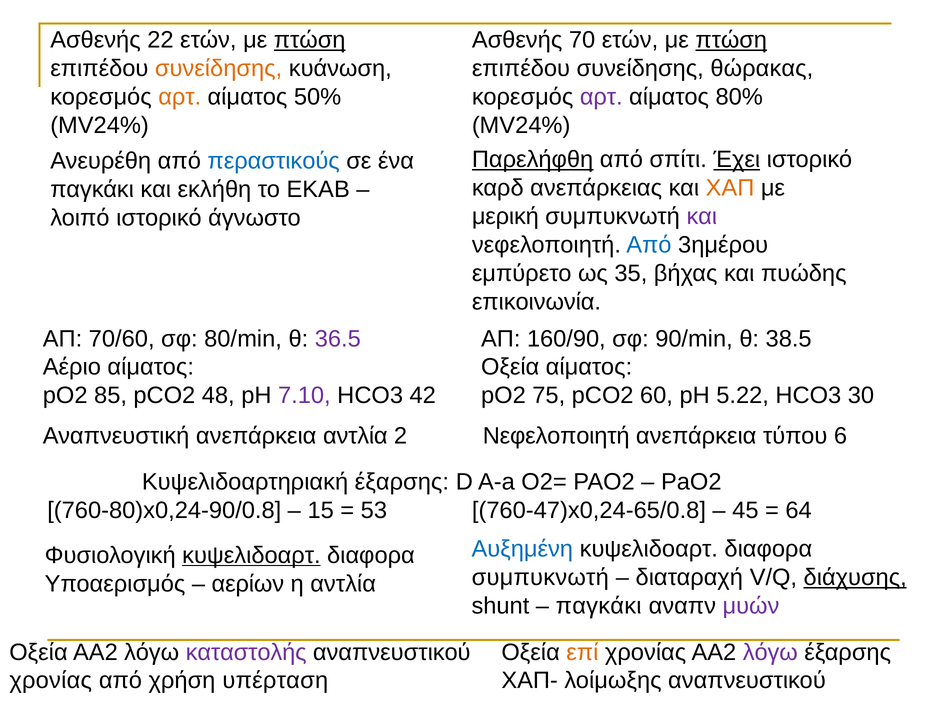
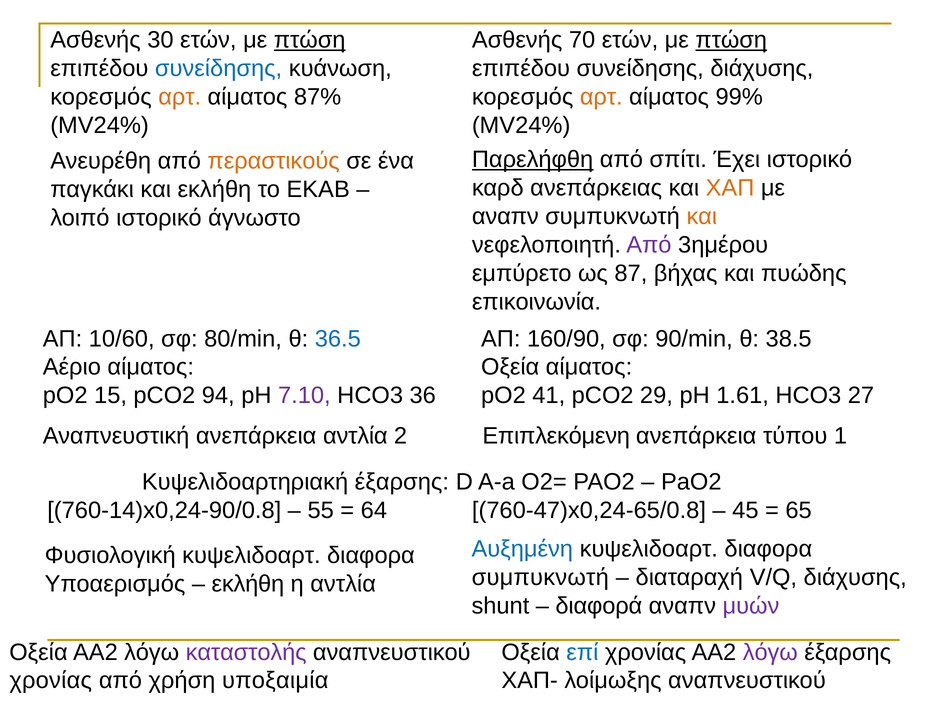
22: 22 -> 30 (160, 40)
συνείδησης colour: orange -> blue (219, 68)
συνείδησης θώρακας: θώρακας -> διάχυσης (762, 68)
50%: 50% -> 87% (318, 97)
αρτ colour: purple -> orange (601, 97)
80%: 80% -> 99% (739, 97)
Έχει underline: present -> none (737, 159)
περαστικούς colour: blue -> orange (274, 161)
μερική: μερική -> αναπν (505, 216)
και colour: purple -> orange (702, 216)
Από colour: blue -> purple (649, 245)
35: 35 -> 87 (631, 273)
70/60: 70/60 -> 10/60 (122, 338)
36.5 colour: purple -> blue (338, 338)
85: 85 -> 15 (111, 395)
48: 48 -> 94 (218, 395)
42: 42 -> 36 (423, 395)
75: 75 -> 41 (549, 395)
60: 60 -> 29 (656, 395)
5.22: 5.22 -> 1.61 (743, 395)
30: 30 -> 27 (861, 395)
2 Νεφελοποιητή: Νεφελοποιητή -> Επιπλεκόμενη (556, 435)
6: 6 -> 1 (841, 435)
760-80)x0,24-90/0.8: 760-80)x0,24-90/0.8 -> 760-14)x0,24-90/0.8 (164, 510)
15: 15 -> 55 (321, 510)
53: 53 -> 64 (374, 510)
64: 64 -> 65 (799, 510)
κυψελιδοαρτ underline: present -> none (251, 555)
διάχυσης underline: present -> none (855, 577)
αερίων: αερίων -> εκλήθη (248, 583)
παγκάκι: παγκάκι -> διαφορά (599, 605)
επί colour: orange -> blue (582, 652)
υπέρταση: υπέρταση -> υποξαιμία (275, 680)
